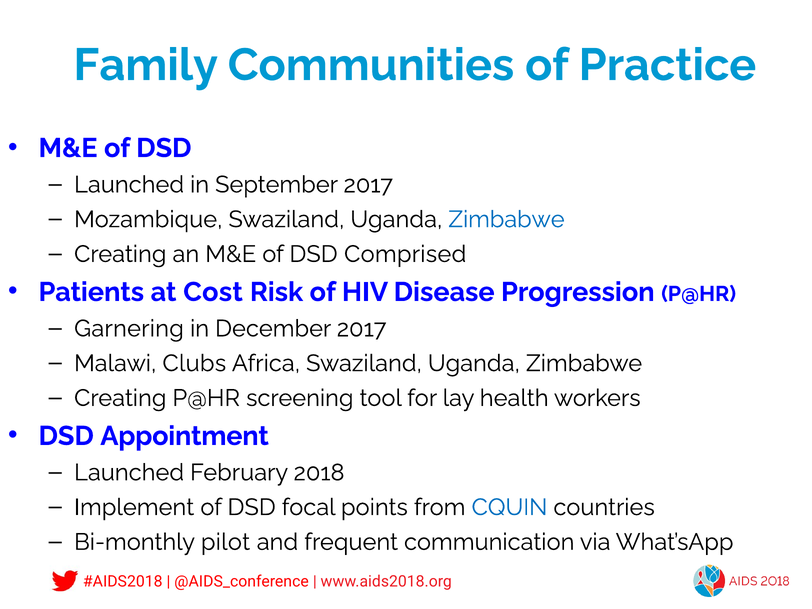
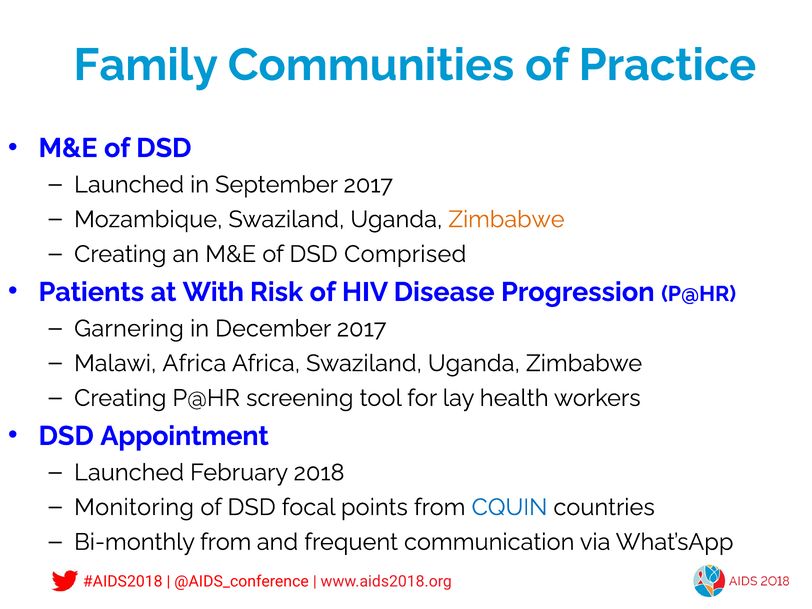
Zimbabwe colour: blue -> orange (506, 219)
Cost: Cost -> With (213, 292)
Malawi Clubs: Clubs -> Africa (194, 363)
Implement: Implement -> Monitoring (134, 507)
Bi-monthly pilot: pilot -> from (226, 542)
